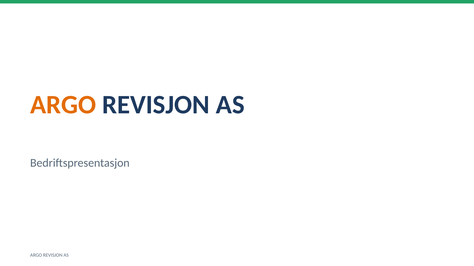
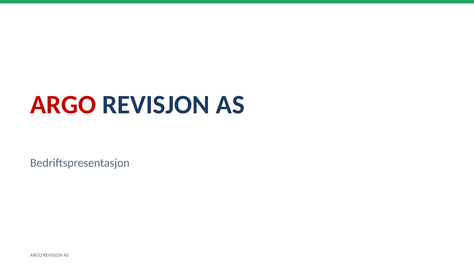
ARGO colour: orange -> red (63, 105)
